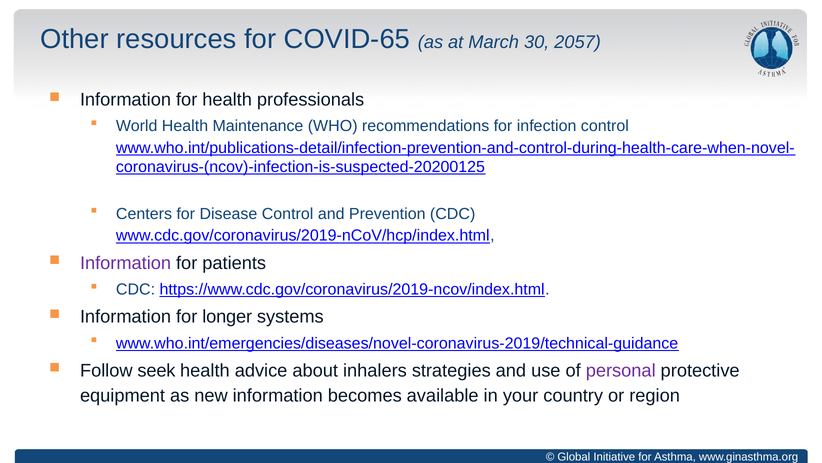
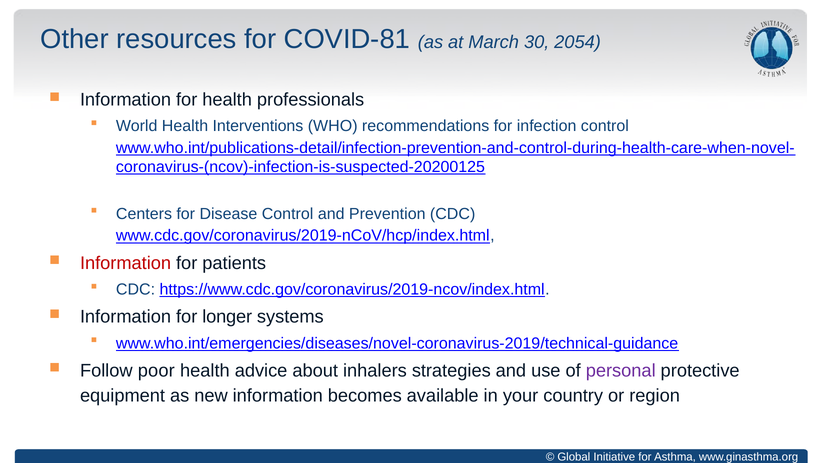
COVID-65: COVID-65 -> COVID-81 (347, 39)
2057: 2057 -> 2054 (578, 42)
Maintenance: Maintenance -> Interventions (258, 126)
Information colour: purple -> red (126, 263)
seek: seek -> poor (156, 370)
